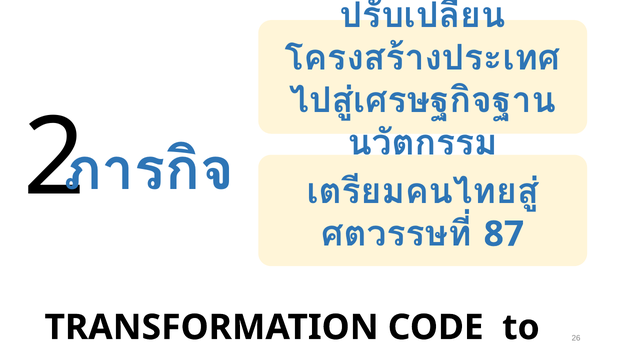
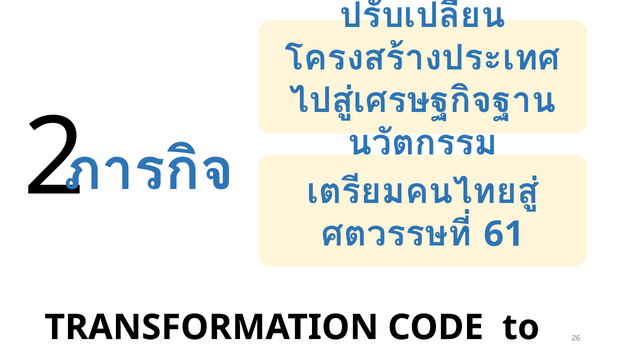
87: 87 -> 61 (504, 234)
